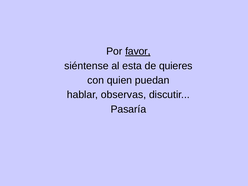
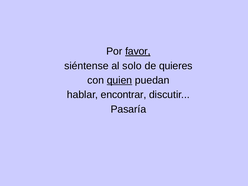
esta: esta -> solo (132, 66)
quien underline: none -> present (119, 80)
observas: observas -> encontrar (124, 95)
